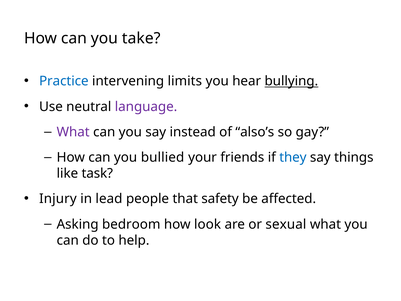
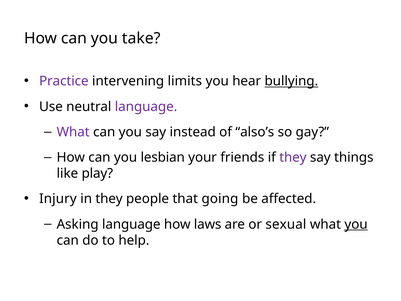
Practice colour: blue -> purple (64, 81)
bullied: bullied -> lesbian (163, 157)
they colour: blue -> purple (293, 157)
task: task -> play (97, 173)
in lead: lead -> they (109, 199)
safety: safety -> going (220, 199)
Asking bedroom: bedroom -> language (131, 224)
look: look -> laws (208, 224)
you underline: none -> present (356, 224)
